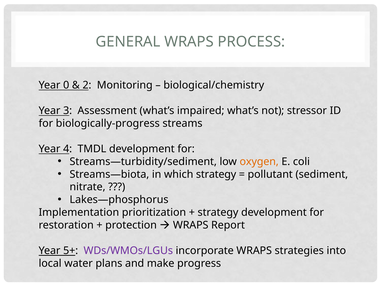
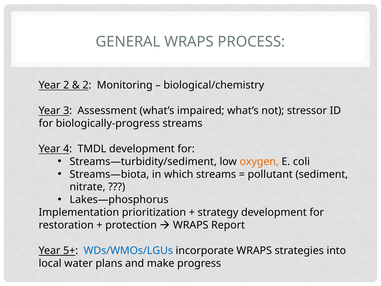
Year 0: 0 -> 2 (66, 85)
which strategy: strategy -> streams (216, 174)
WDs/WMOs/LGUs colour: purple -> blue (128, 250)
